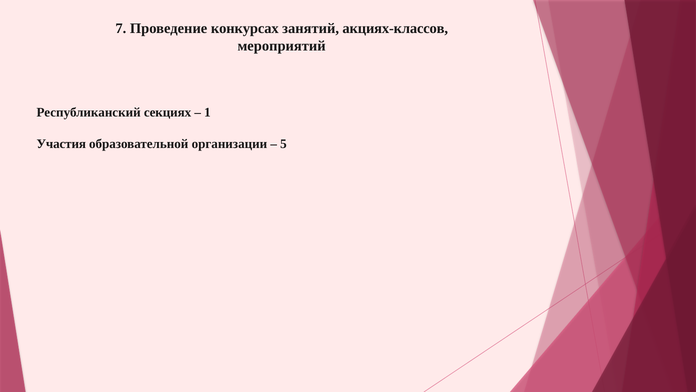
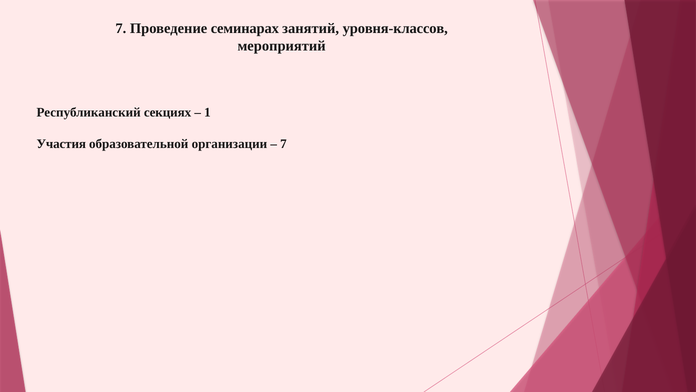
конкурсах: конкурсах -> семинарах (245, 29)
акциях-классов: акциях-классов -> уровня-классов (395, 29)
5: 5 -> 7 (283, 144)
